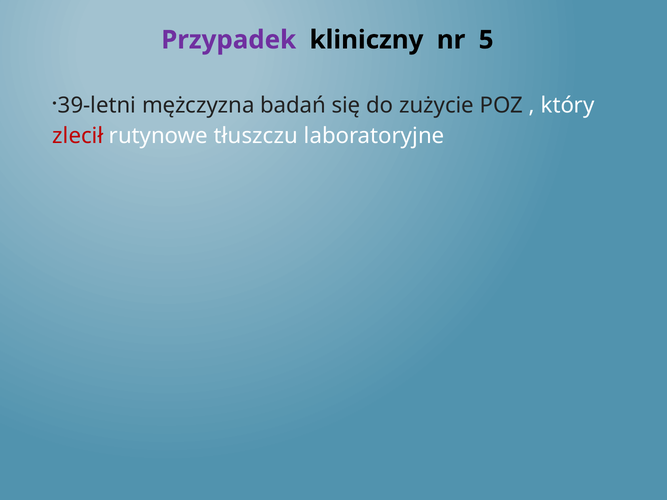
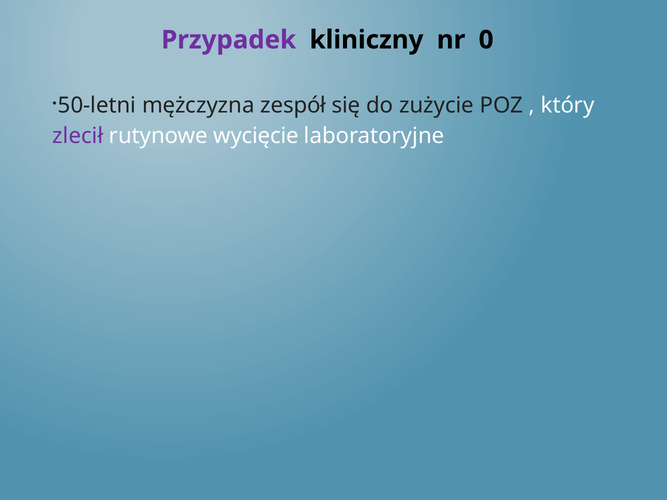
5: 5 -> 0 (486, 40)
39-letni: 39-letni -> 50-letni (97, 106)
badań: badań -> zespół (293, 106)
zlecił colour: red -> purple (78, 136)
tłuszczu: tłuszczu -> wycięcie (256, 136)
